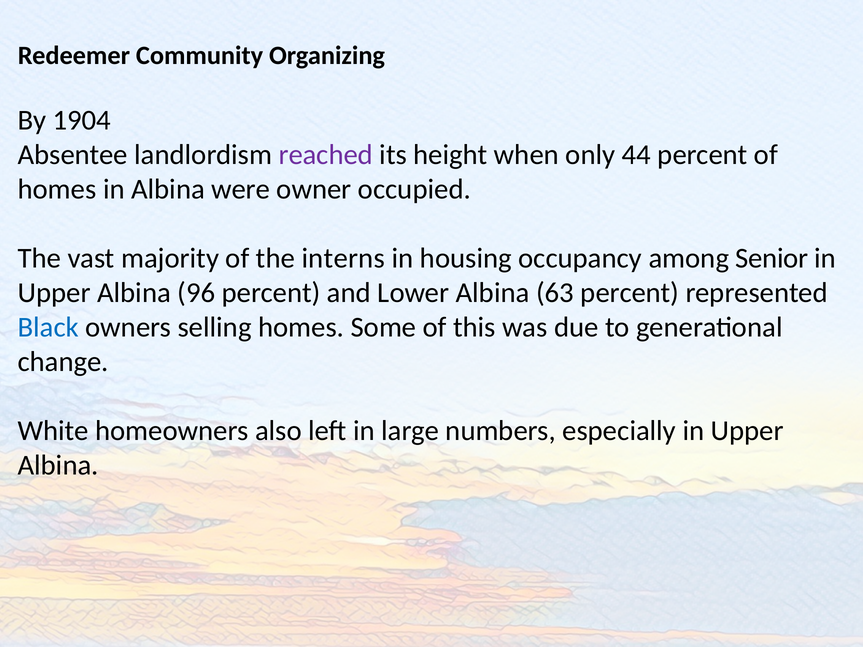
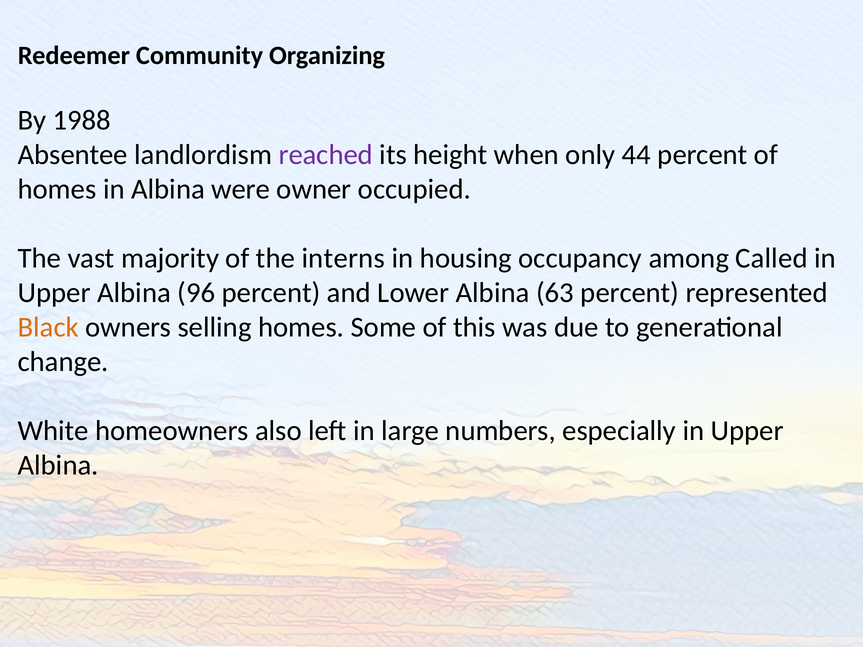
1904: 1904 -> 1988 (82, 120)
Senior: Senior -> Called (772, 258)
Black colour: blue -> orange (48, 327)
